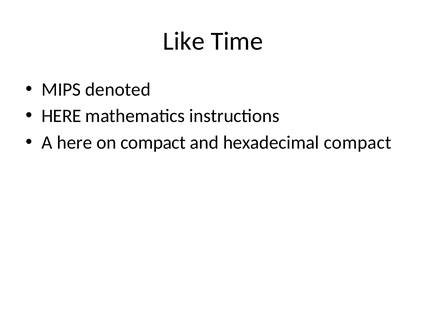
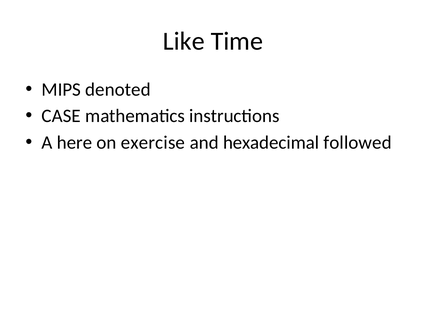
HERE: HERE -> CASE (61, 116)
on compact: compact -> exercise (153, 142)
hexadecimal compact: compact -> followed (358, 142)
